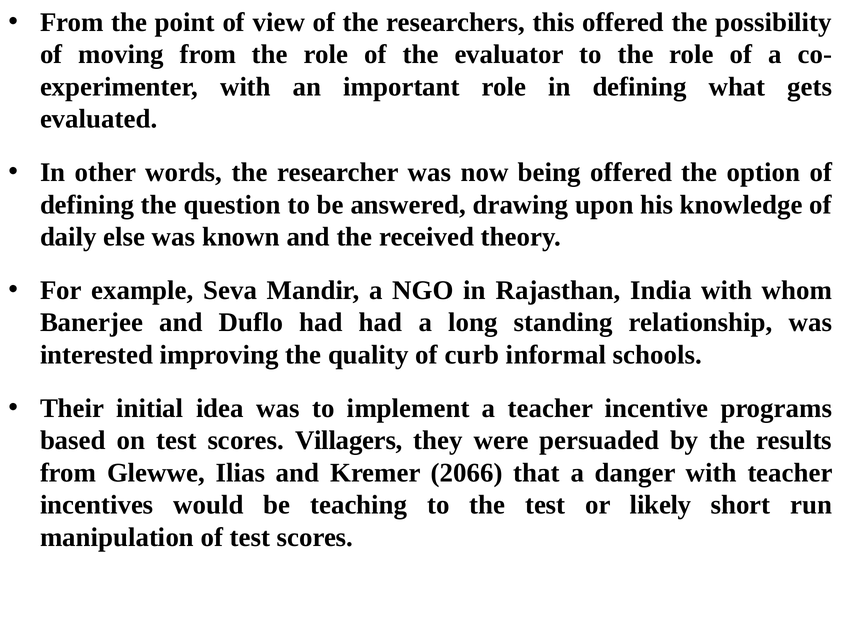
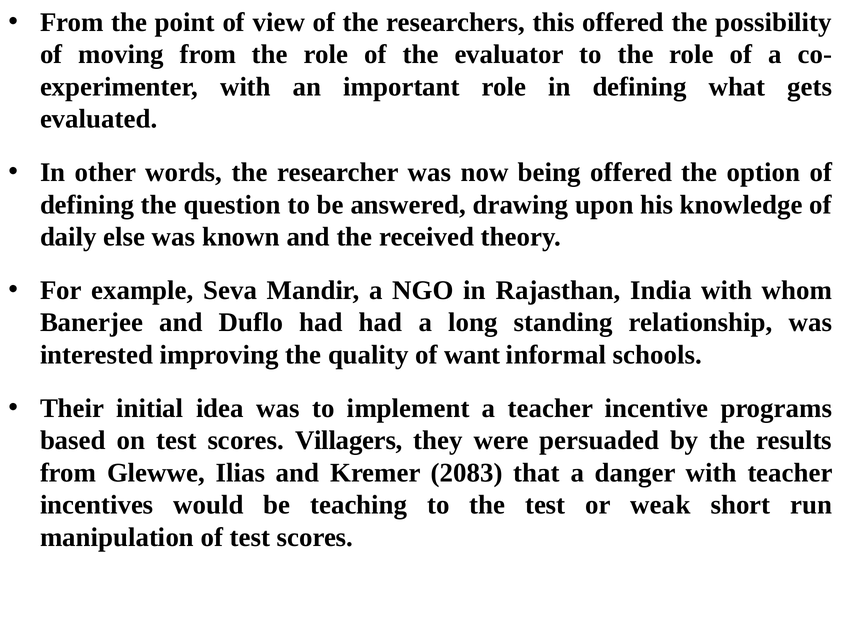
curb: curb -> want (472, 355)
2066: 2066 -> 2083 (467, 472)
likely: likely -> weak (660, 505)
